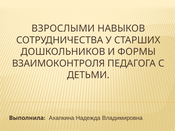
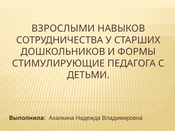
ВЗАИМОКОНТРОЛЯ: ВЗАИМОКОНТРОЛЯ -> СТИМУЛИРУЮЩИЕ (58, 63)
